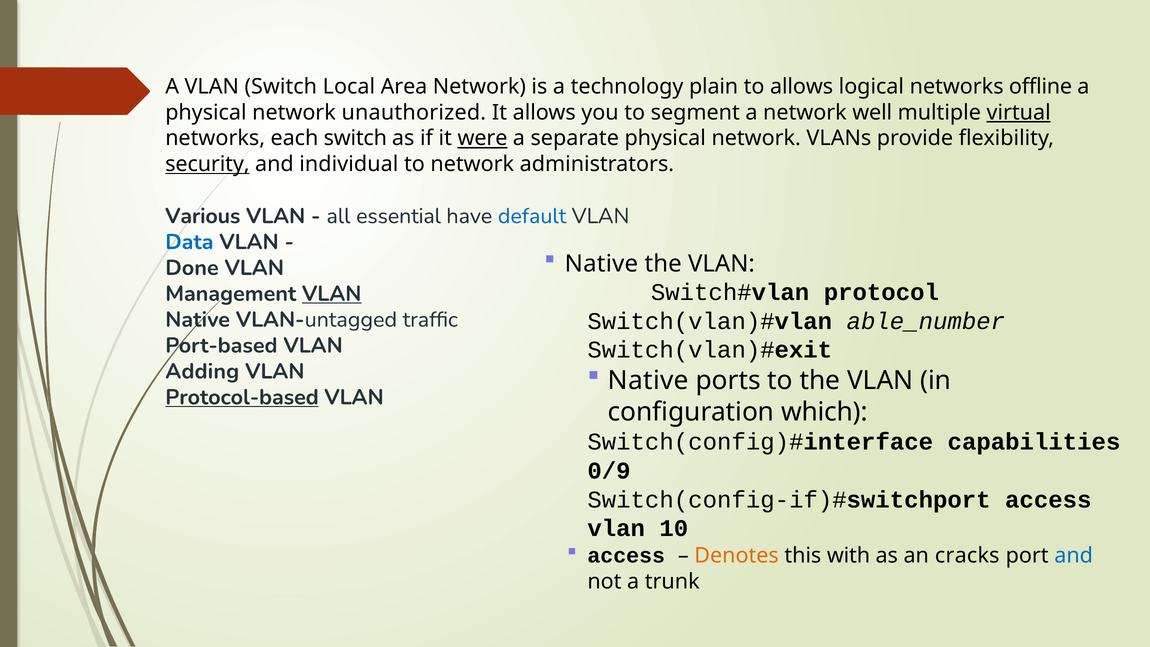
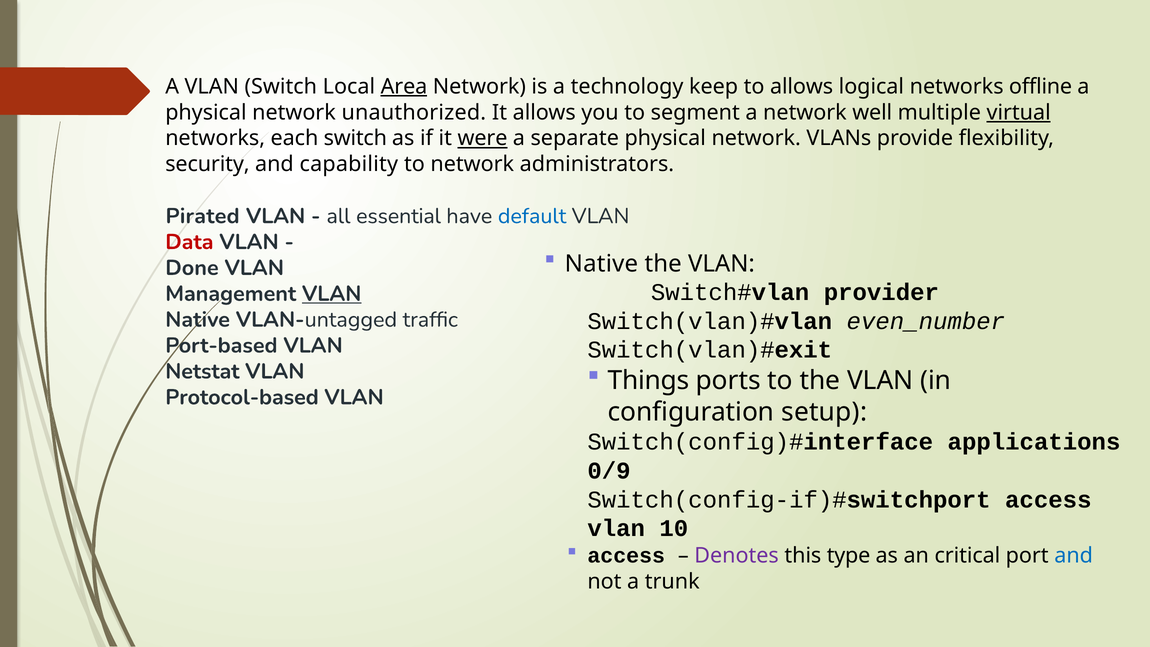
Area underline: none -> present (404, 87)
plain: plain -> keep (714, 87)
security underline: present -> none (207, 164)
individual: individual -> capability (349, 164)
Various: Various -> Pirated (203, 216)
Data colour: blue -> red (189, 242)
protocol: protocol -> provider (881, 292)
able_number: able_number -> even_number (926, 321)
Adding: Adding -> Netstat (202, 371)
Native: Native -> Things (649, 380)
Protocol-based underline: present -> none (242, 397)
which: which -> setup (824, 412)
capabilities: capabilities -> applications (1034, 442)
Denotes colour: orange -> purple (737, 555)
with: with -> type (849, 555)
cracks: cracks -> critical (967, 555)
